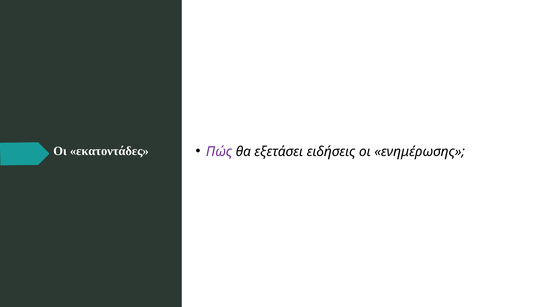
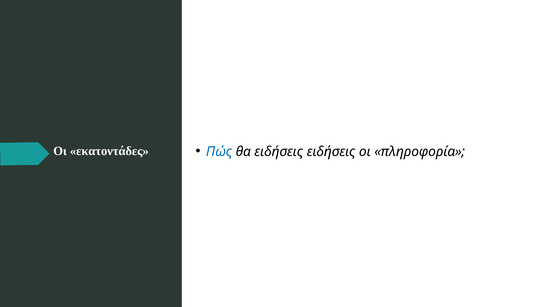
Πώς colour: purple -> blue (219, 152)
θα εξετάσει: εξετάσει -> ειδήσεις (279, 152)
ενημέρωσης: ενημέρωσης -> πληροφορία (420, 152)
